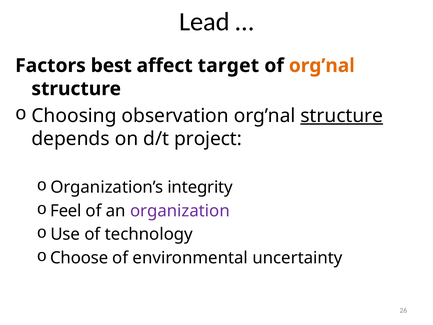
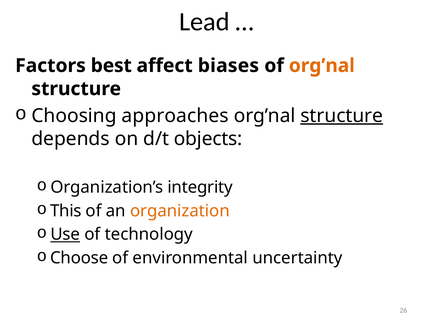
target: target -> biases (228, 66)
observation: observation -> approaches (175, 116)
project: project -> objects (208, 139)
Feel: Feel -> This (66, 211)
organization colour: purple -> orange (180, 211)
Use underline: none -> present (65, 234)
